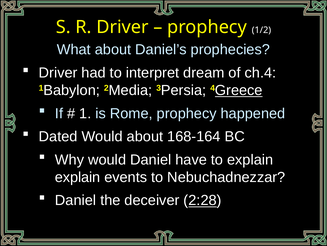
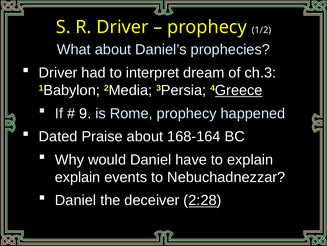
ch.4: ch.4 -> ch.3 (260, 73)
1: 1 -> 9 (85, 113)
Dated Would: Would -> Praise (102, 136)
